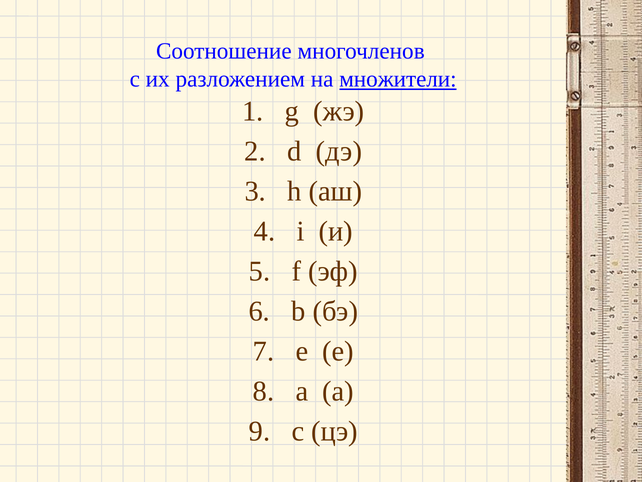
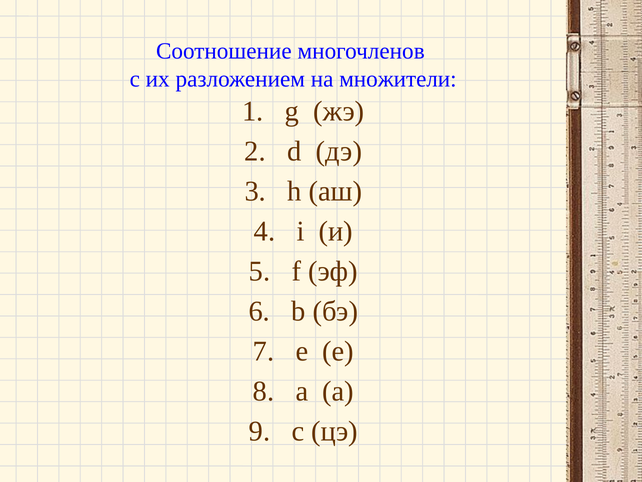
множители underline: present -> none (398, 79)
